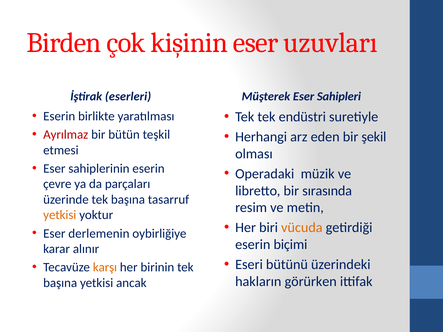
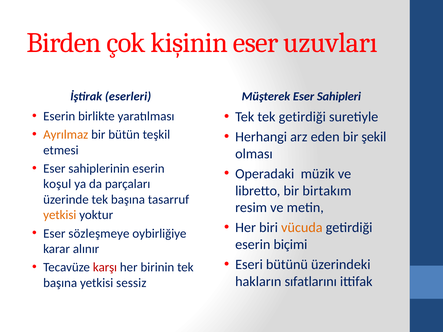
tek endüstri: endüstri -> getirdiği (302, 117)
Ayrılmaz colour: red -> orange (66, 135)
çevre: çevre -> koşul (57, 184)
sırasında: sırasında -> birtakım (327, 191)
derlemenin: derlemenin -> sözleşmeye (99, 234)
karşı colour: orange -> red (105, 268)
görürken: görürken -> sıfatlarını (311, 282)
ancak: ancak -> sessiz (131, 283)
